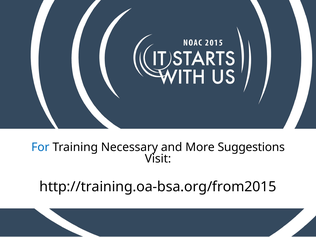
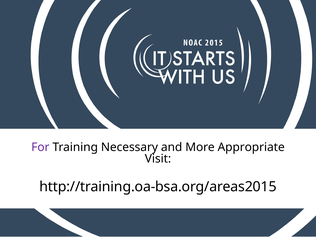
For colour: blue -> purple (40, 147)
Suggestions: Suggestions -> Appropriate (251, 147)
http://training.oa-bsa.org/from2015: http://training.oa-bsa.org/from2015 -> http://training.oa-bsa.org/areas2015 (158, 187)
